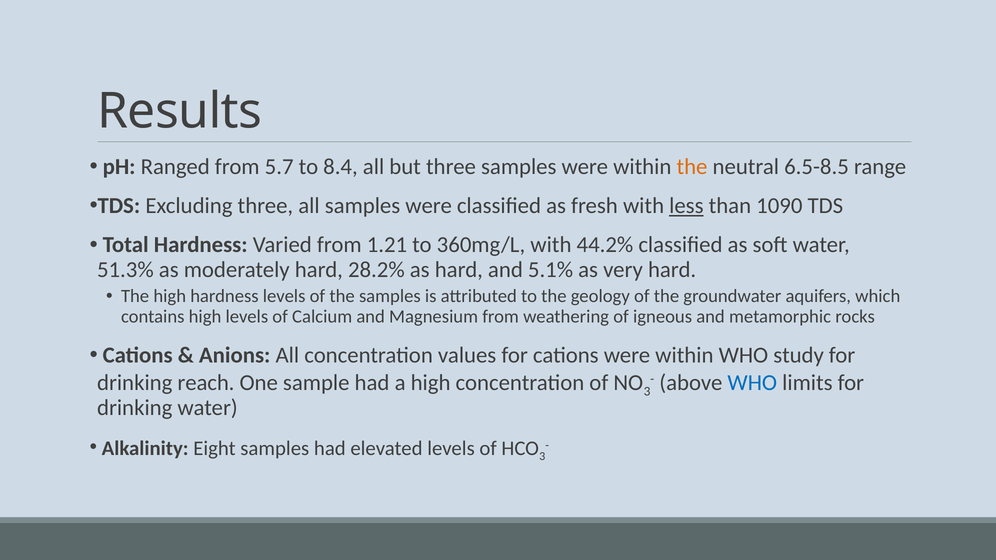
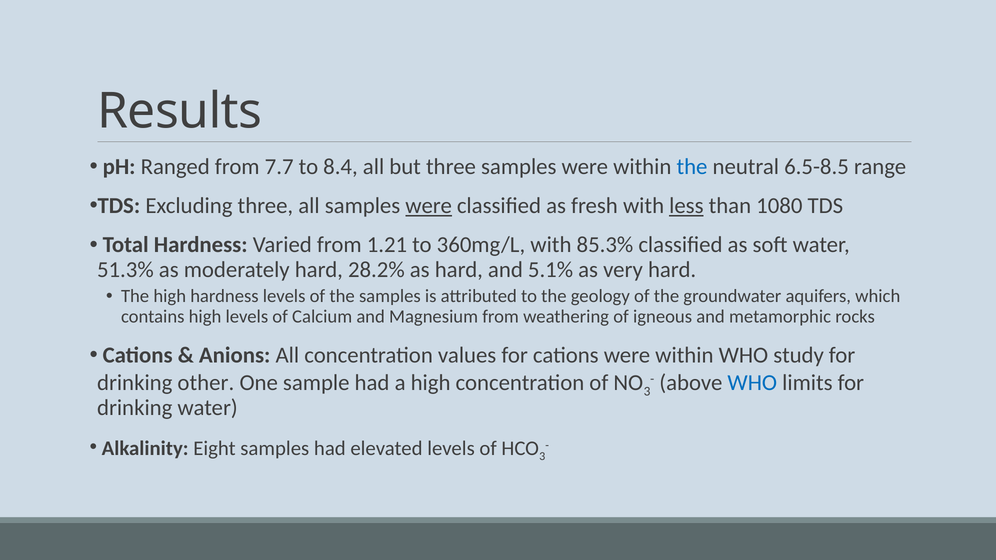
5.7: 5.7 -> 7.7 (279, 167)
the colour: orange -> blue (692, 167)
were underline: none -> present (429, 206)
1090: 1090 -> 1080 (779, 206)
44.2%: 44.2% -> 85.3% (605, 245)
reach: reach -> other (206, 383)
